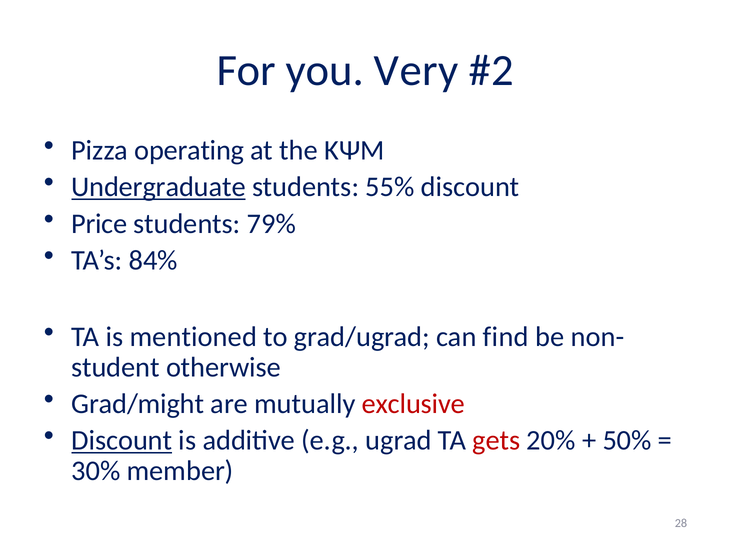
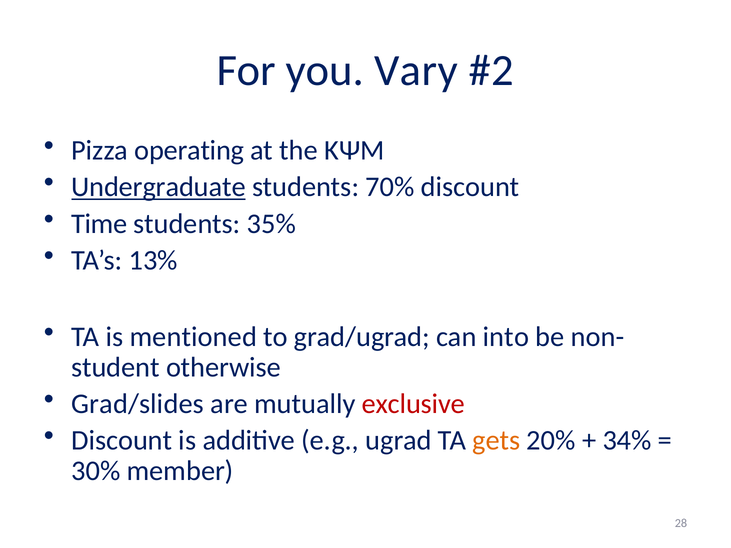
Very: Very -> Vary (416, 71)
55%: 55% -> 70% (390, 187)
Price: Price -> Time (99, 224)
79%: 79% -> 35% (271, 224)
84%: 84% -> 13% (153, 260)
find: find -> into (506, 337)
Grad/might: Grad/might -> Grad/slides (138, 404)
Discount underline: present -> none (122, 441)
gets colour: red -> orange (496, 441)
50%: 50% -> 34% (627, 441)
